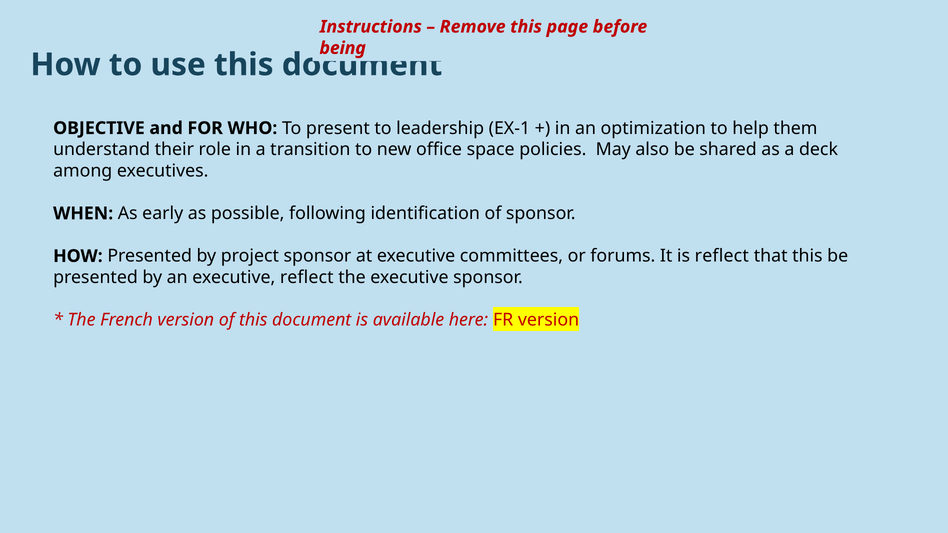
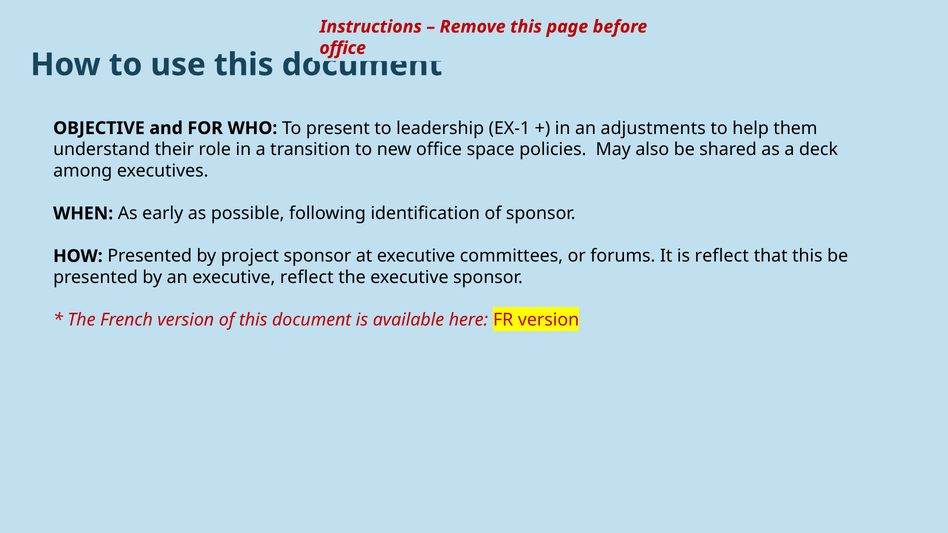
being: being -> office (343, 48)
optimization: optimization -> adjustments (653, 128)
